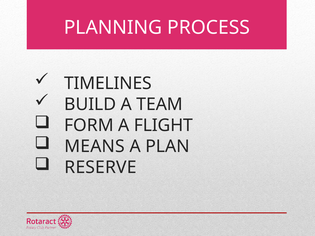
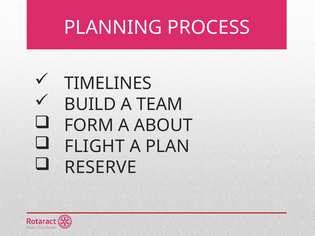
FLIGHT: FLIGHT -> ABOUT (163, 125)
MEANS: MEANS -> FLIGHT (95, 146)
